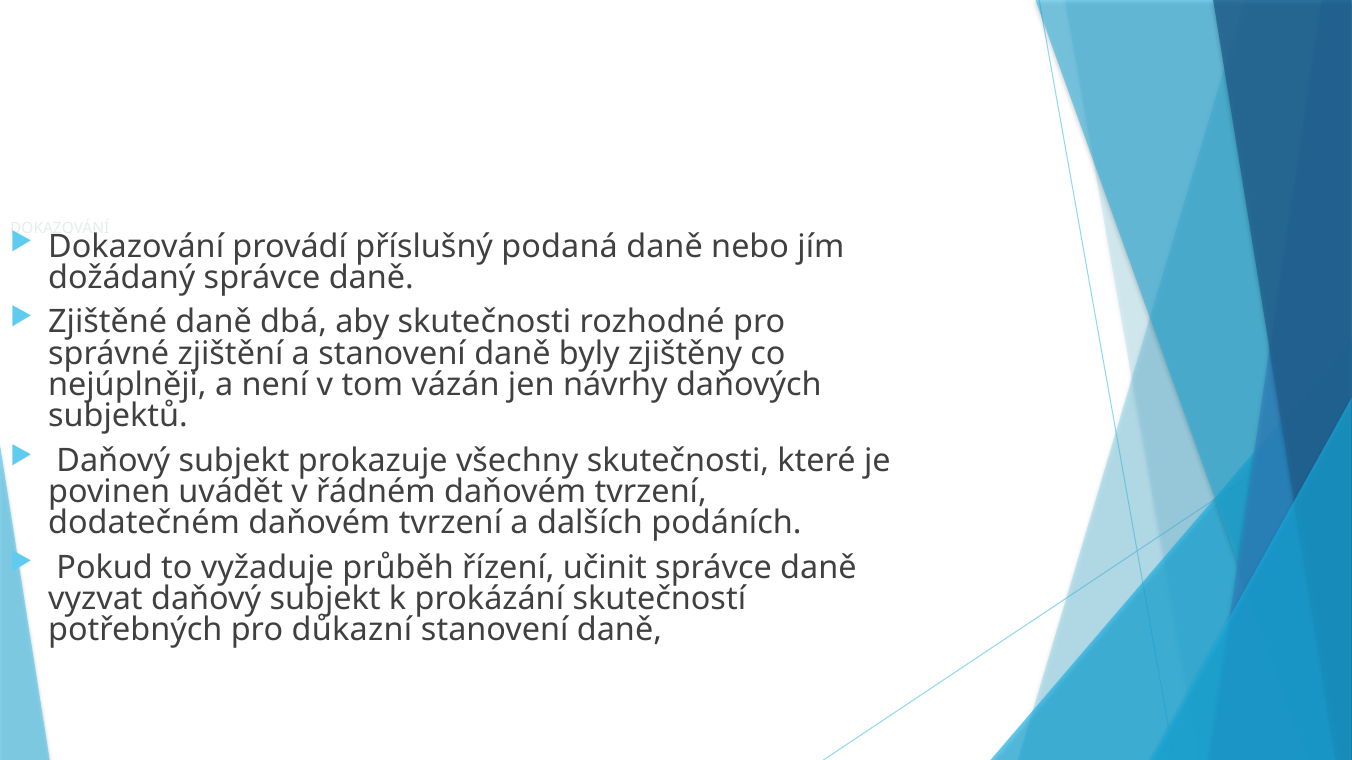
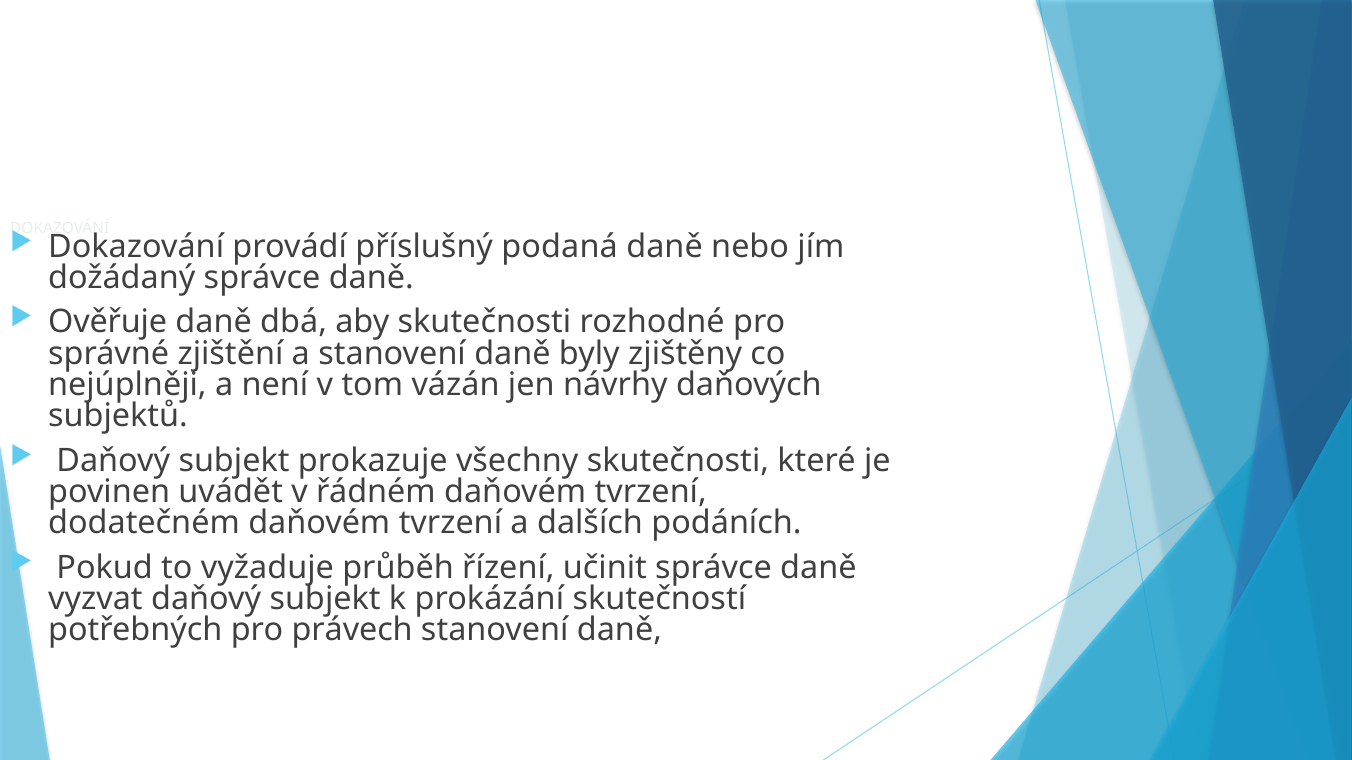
Zjištěné: Zjištěné -> Ověřuje (108, 322)
důkazní: důkazní -> právech (352, 631)
